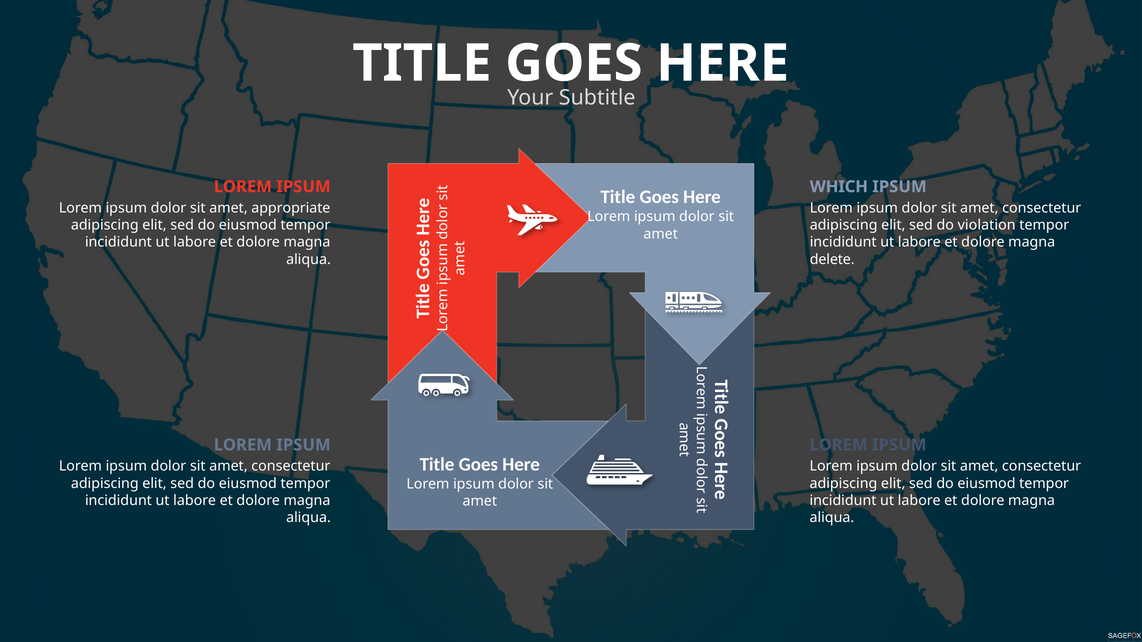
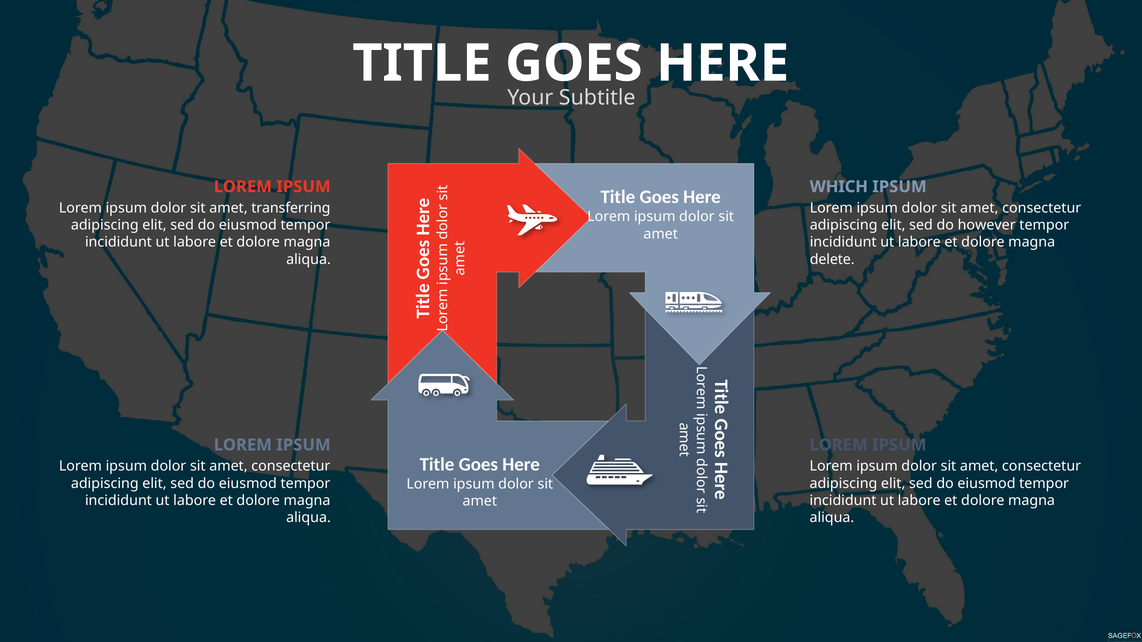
appropriate: appropriate -> transferring (291, 208)
violation: violation -> however (987, 225)
